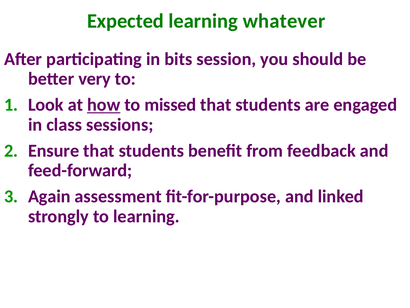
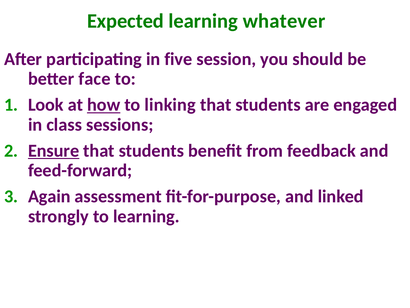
bits: bits -> five (178, 59)
very: very -> face (94, 79)
missed: missed -> linking (170, 105)
Ensure underline: none -> present (54, 151)
